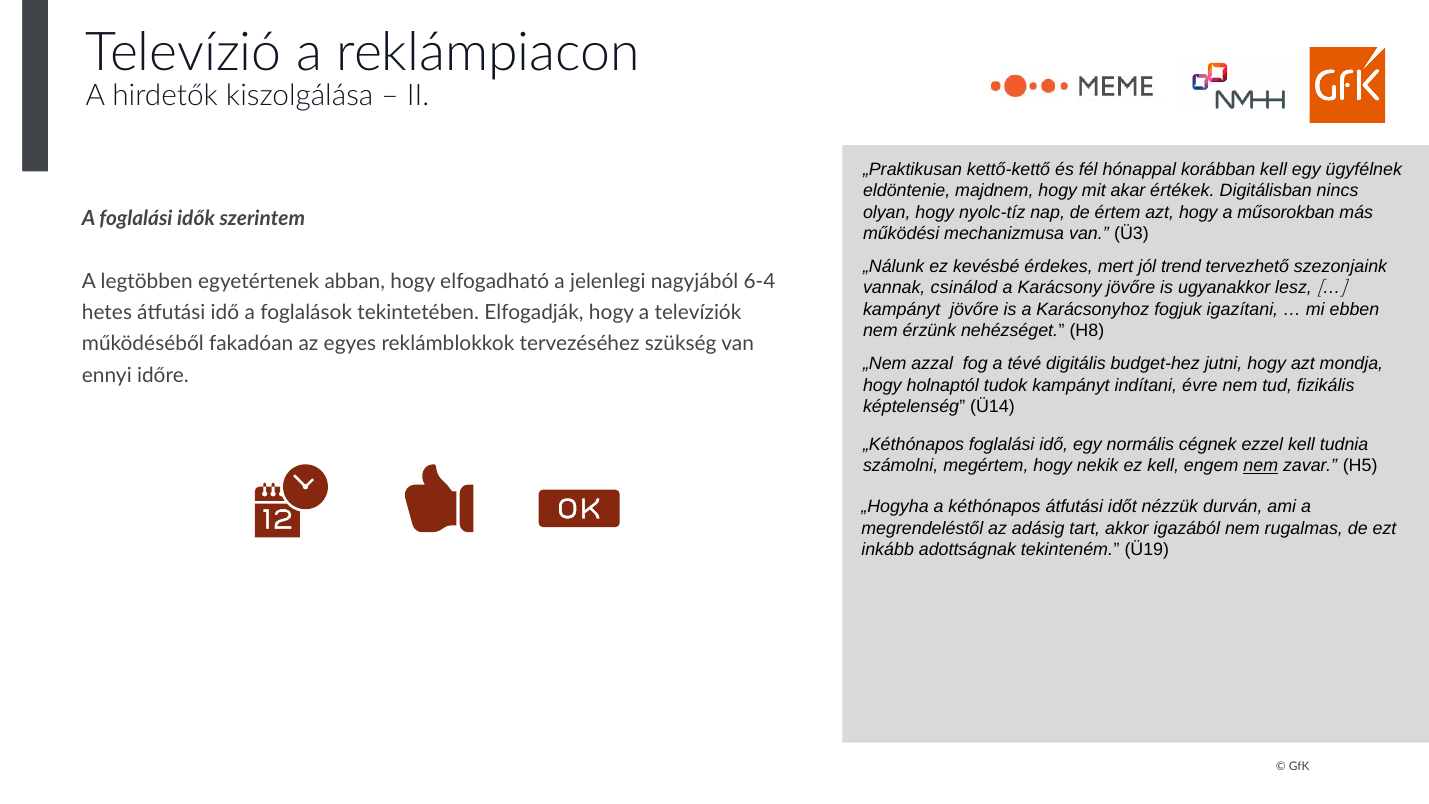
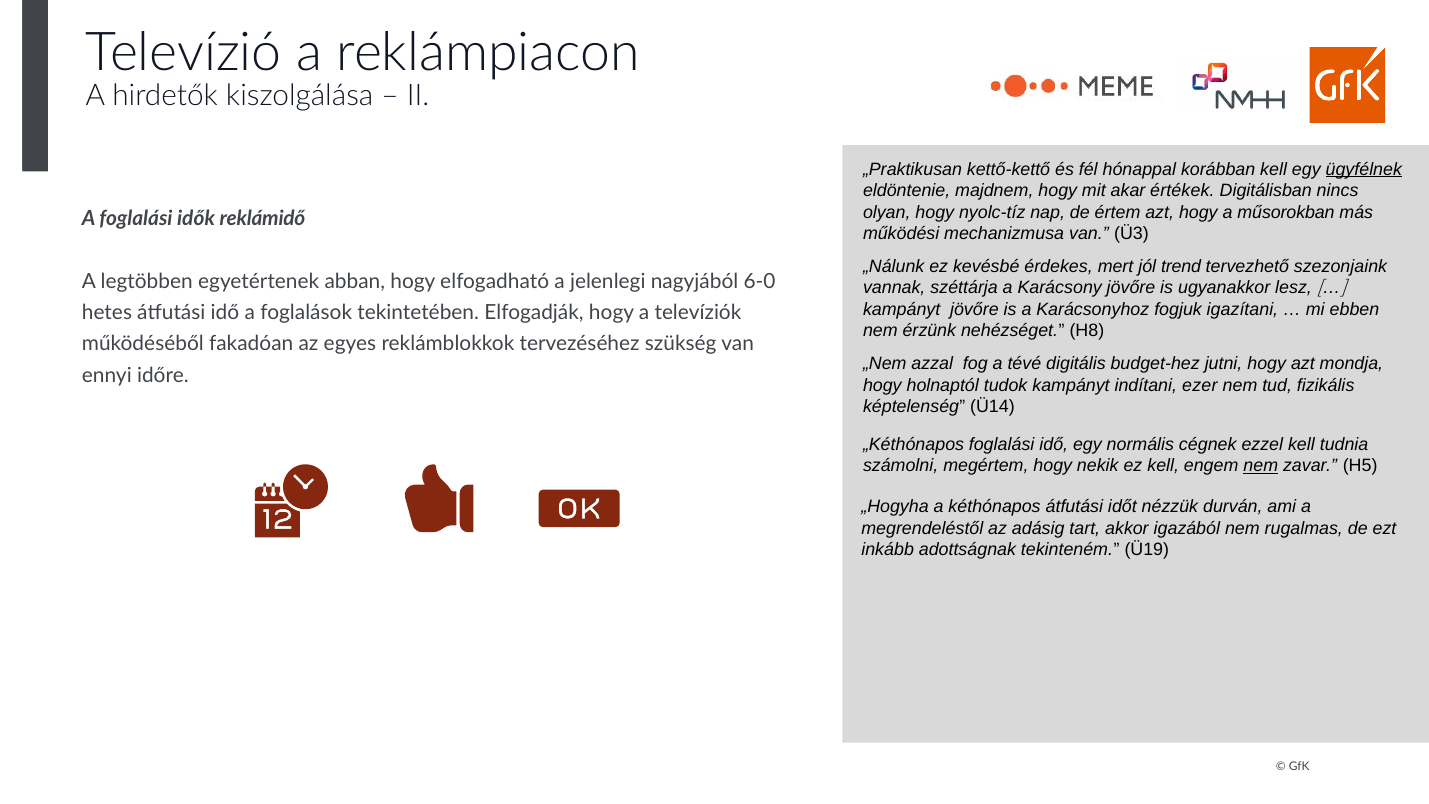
ügyfélnek underline: none -> present (1364, 169)
szerintem: szerintem -> reklámidő (262, 219)
6-4: 6-4 -> 6-0 (760, 281)
csinálod: csinálod -> széttárja (964, 288)
évre: évre -> ezer (1200, 385)
